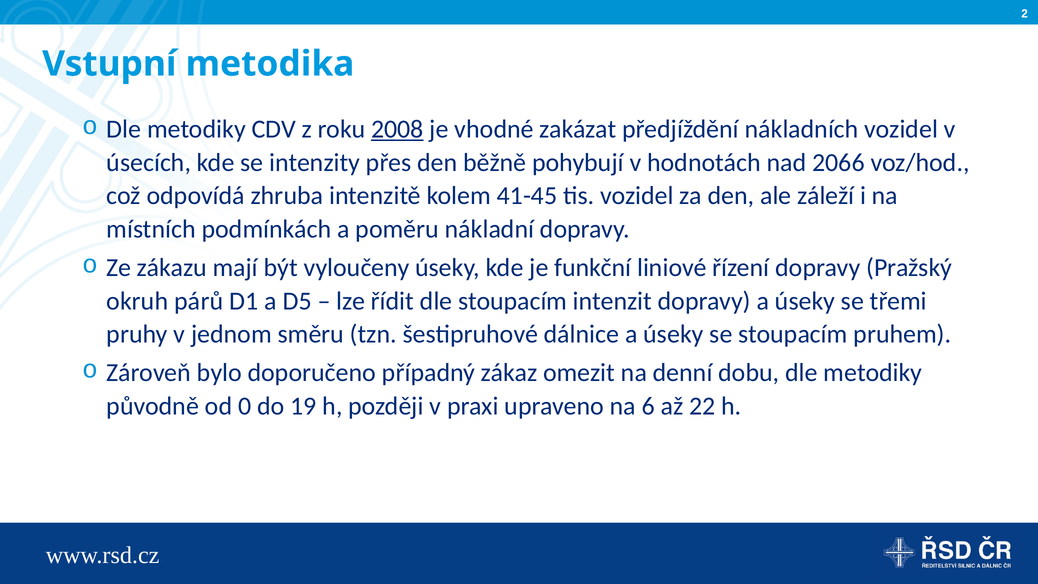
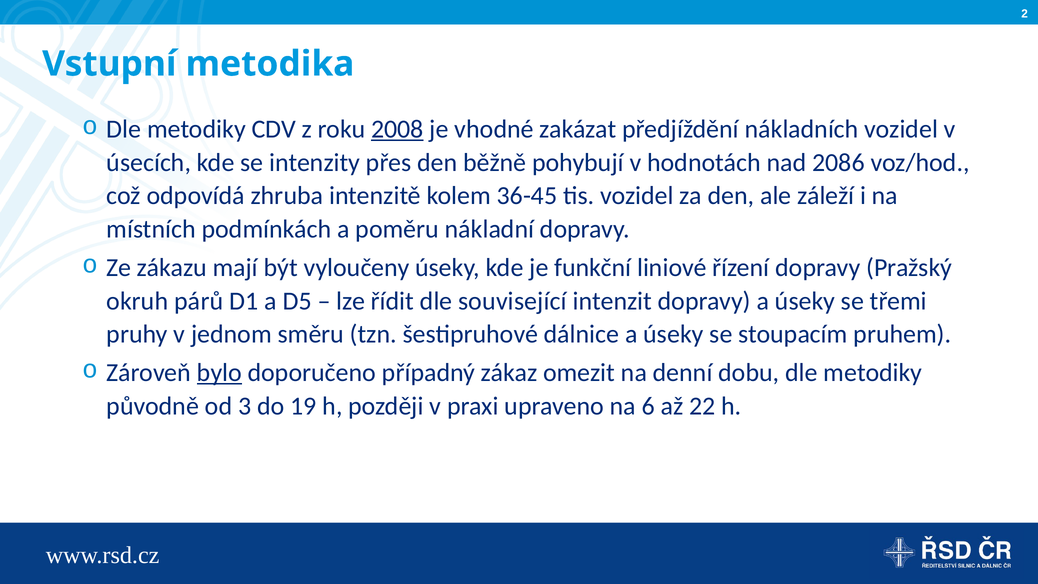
2066: 2066 -> 2086 (838, 162)
41-45: 41-45 -> 36-45 (527, 196)
dle stoupacím: stoupacím -> související (513, 301)
bylo underline: none -> present (219, 373)
0: 0 -> 3 (245, 406)
